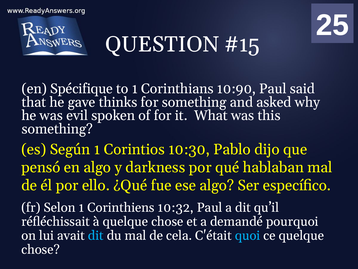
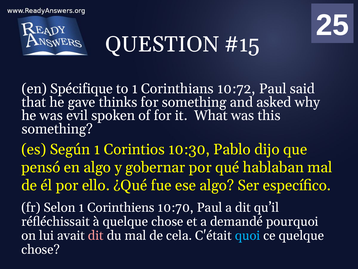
10:90: 10:90 -> 10:72 (236, 89)
darkness: darkness -> gobernar (155, 167)
10:32: 10:32 -> 10:70 (176, 207)
dit colour: light blue -> pink (96, 235)
